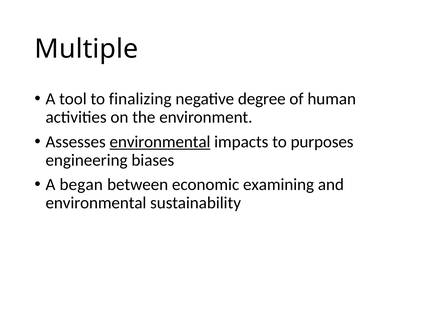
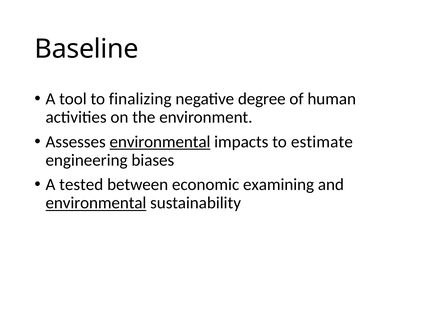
Multiple: Multiple -> Baseline (87, 49)
purposes: purposes -> estimate (322, 142)
began: began -> tested (81, 185)
environmental underline: none -> present (96, 203)
